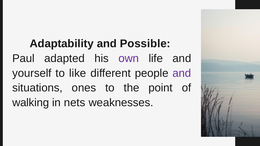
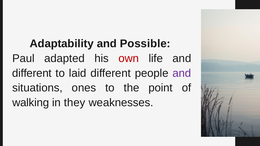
own colour: purple -> red (129, 58)
yourself: yourself -> different (32, 73)
like: like -> laid (78, 73)
nets: nets -> they (75, 103)
